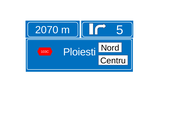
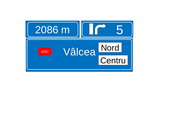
2070: 2070 -> 2086 (47, 30)
Ploiesti: Ploiesti -> Vâlcea (79, 52)
